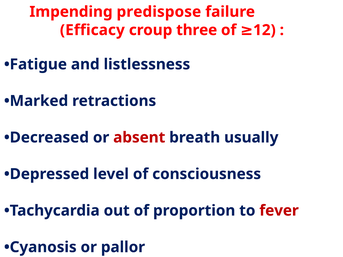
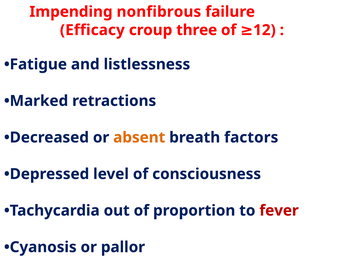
predispose: predispose -> nonfibrous (159, 12)
absent colour: red -> orange (139, 138)
usually: usually -> factors (251, 138)
